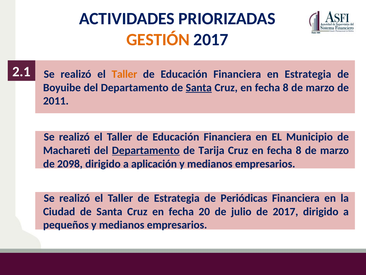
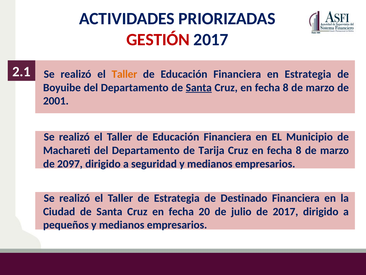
GESTIÓN colour: orange -> red (158, 39)
2011: 2011 -> 2001 (56, 101)
Departamento underline: present -> none (146, 150)
2098: 2098 -> 2097 (70, 164)
aplicación: aplicación -> seguridad (154, 164)
Periódicas: Periódicas -> Destinado (244, 198)
